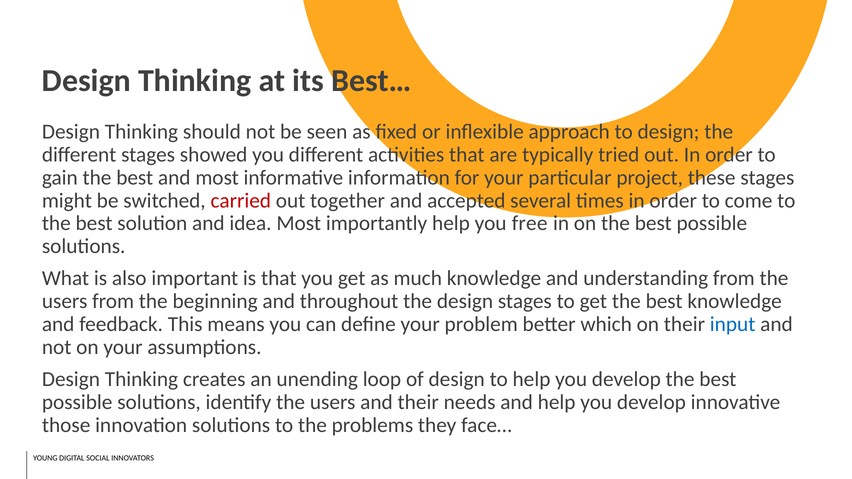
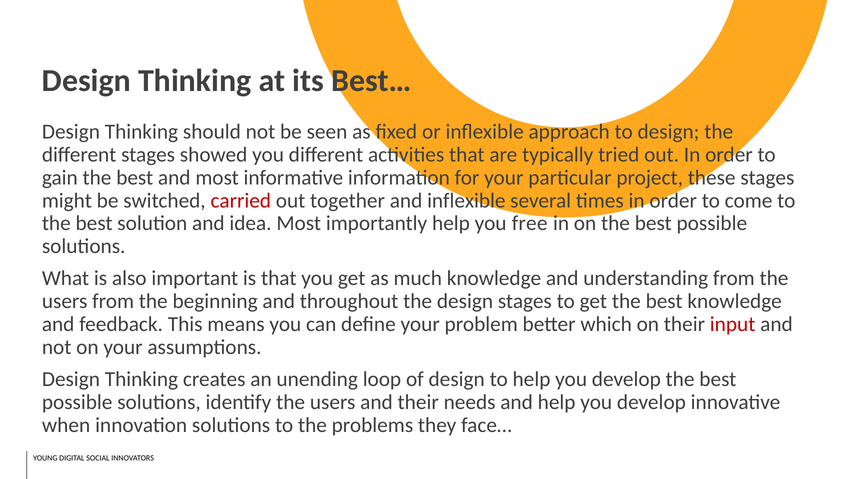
and accepted: accepted -> inflexible (466, 201)
input colour: blue -> red (733, 324)
those: those -> when (66, 425)
